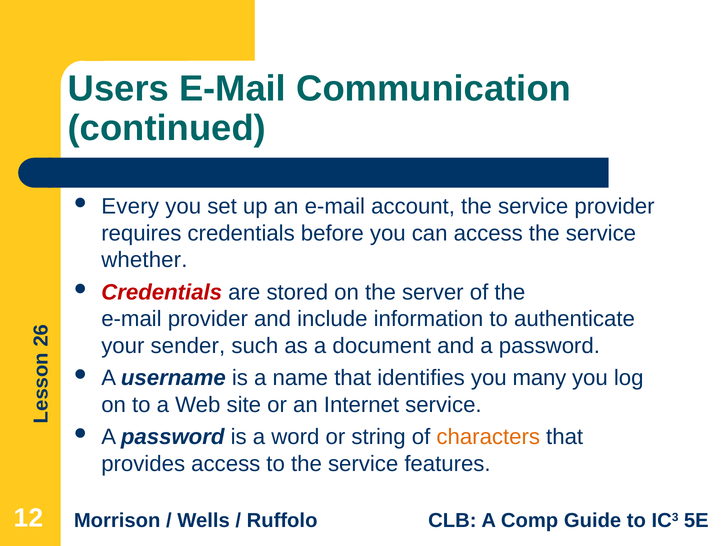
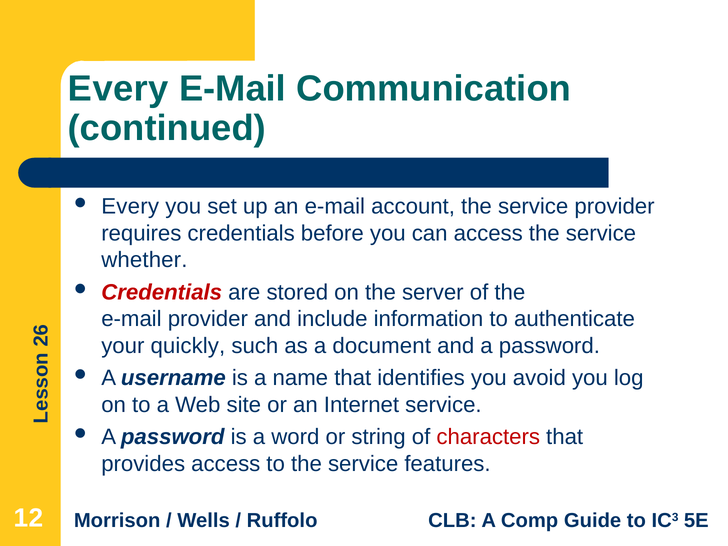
Users: Users -> Every (118, 89)
sender: sender -> quickly (188, 346)
many: many -> avoid (539, 378)
characters colour: orange -> red (488, 437)
